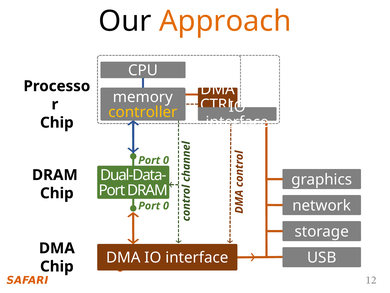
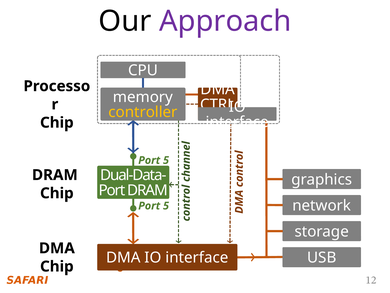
Approach colour: orange -> purple (225, 21)
0: 0 -> 5 (166, 160)
0: 0 -> 5 (166, 206)
